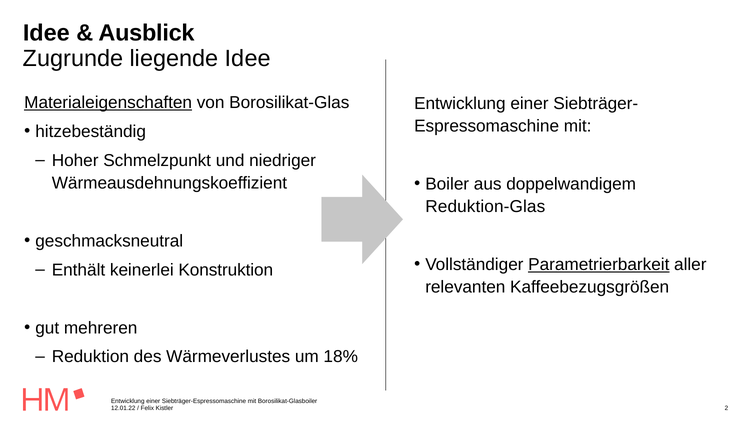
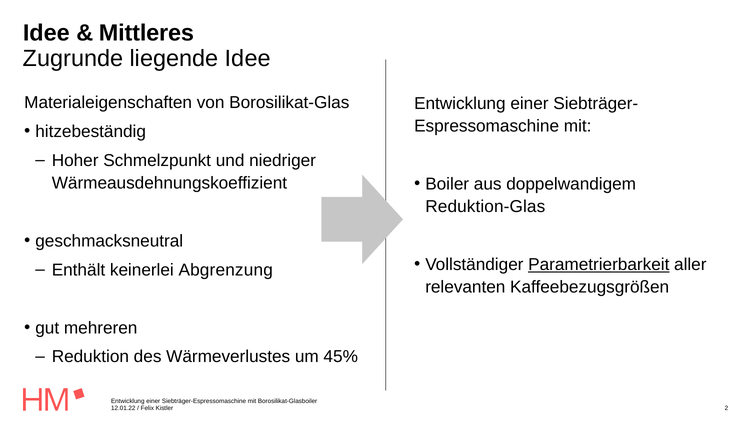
Ausblick: Ausblick -> Mittleres (146, 33)
Materialeigenschaften underline: present -> none (108, 103)
Konstruktion: Konstruktion -> Abgrenzung (226, 270)
18%: 18% -> 45% (341, 357)
